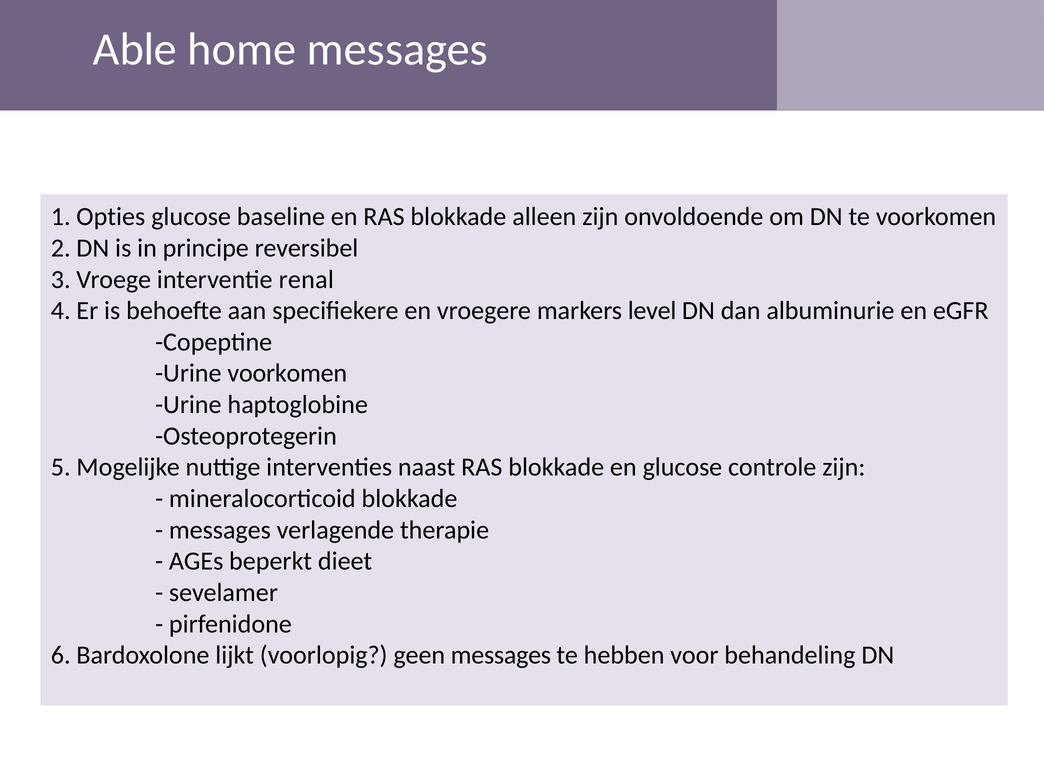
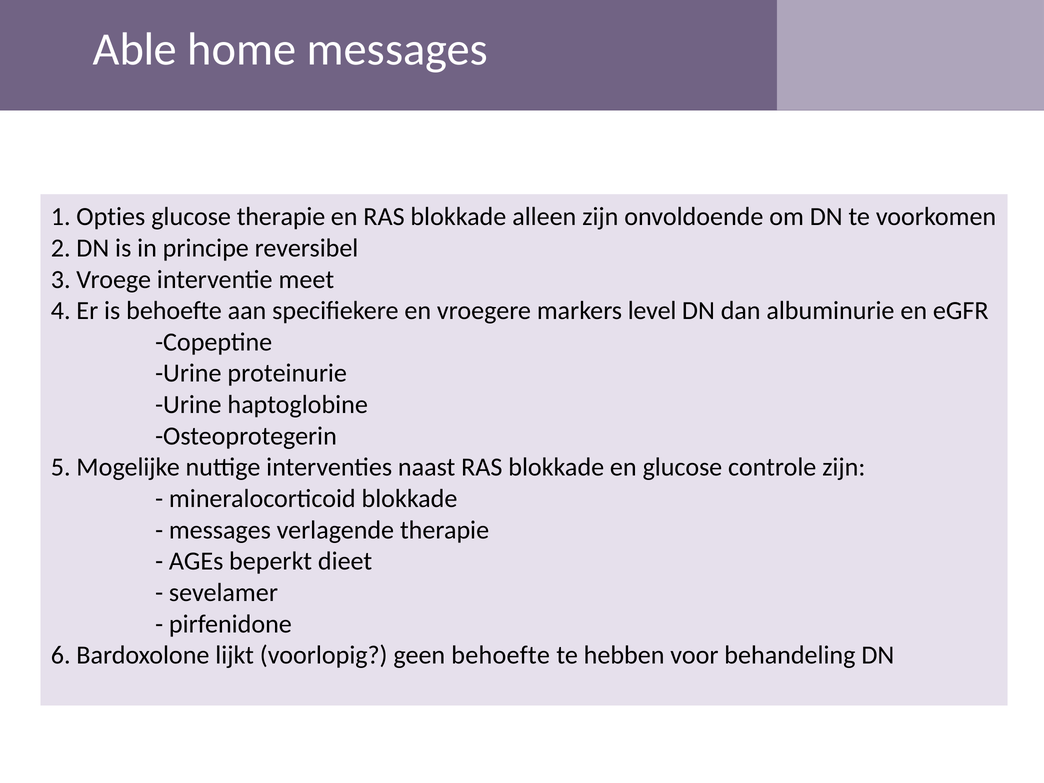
glucose baseline: baseline -> therapie (281, 217)
renal: renal -> meet (306, 279)
Urine voorkomen: voorkomen -> proteinurie (287, 373)
geen messages: messages -> behoefte (501, 655)
